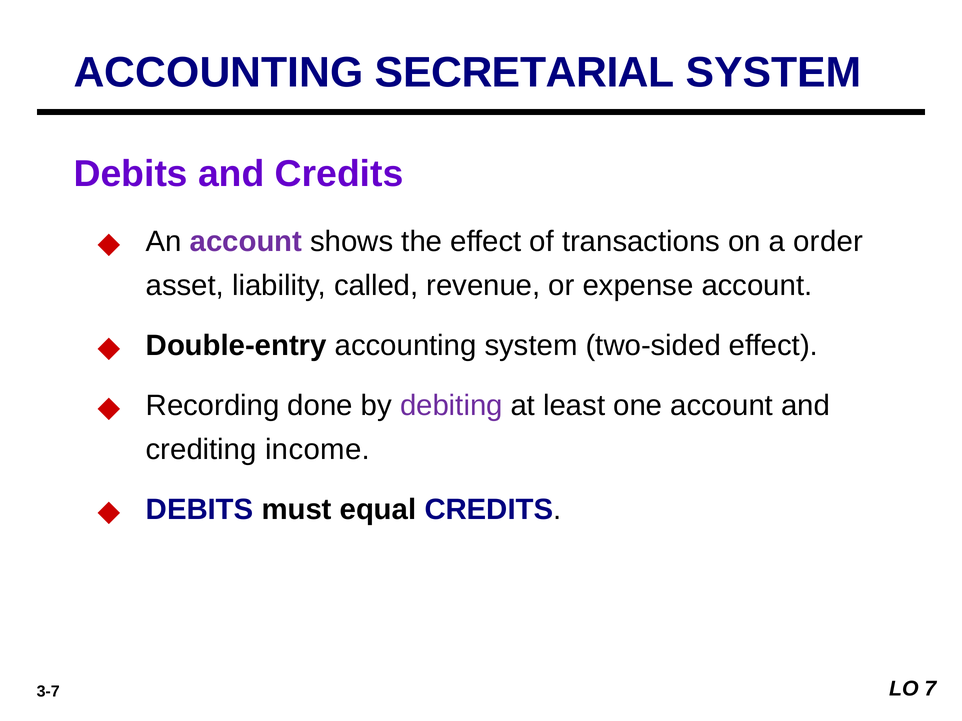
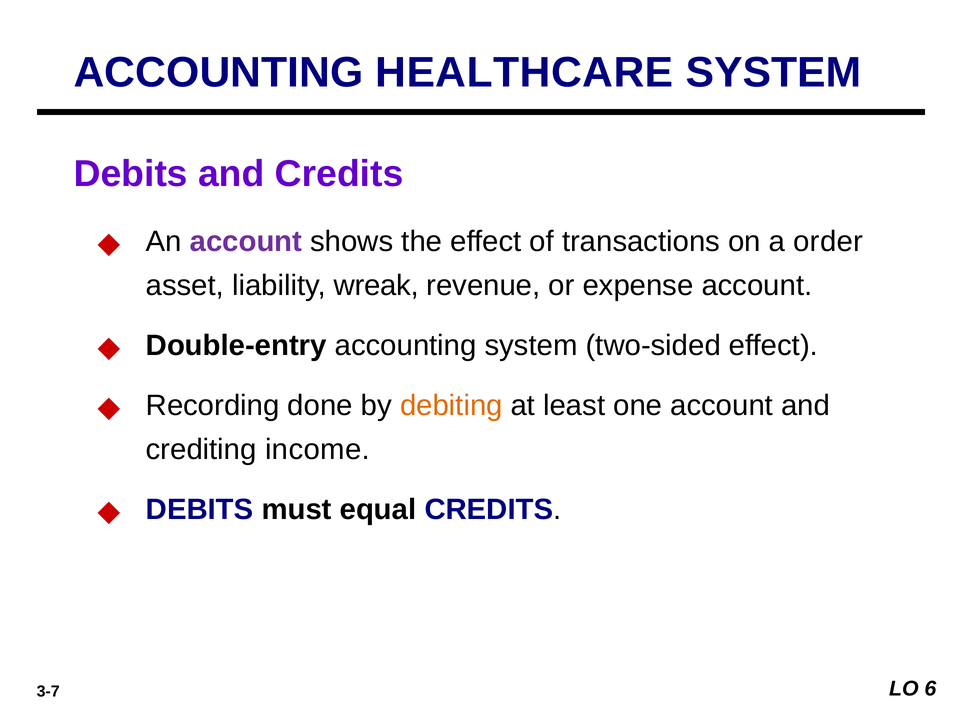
SECRETARIAL: SECRETARIAL -> HEALTHCARE (524, 73)
called: called -> wreak (376, 286)
debiting colour: purple -> orange (451, 406)
7: 7 -> 6 (930, 689)
